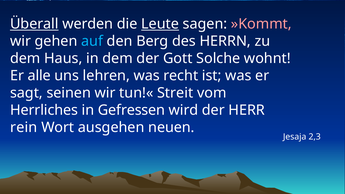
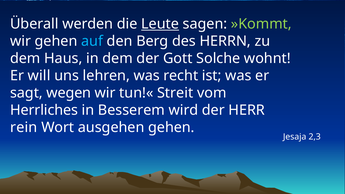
Überall underline: present -> none (34, 24)
»Kommt colour: pink -> light green (261, 24)
alle: alle -> will (39, 76)
seinen: seinen -> wegen (69, 93)
Gefressen: Gefressen -> Besserem (131, 110)
ausgehen neuen: neuen -> gehen (171, 127)
